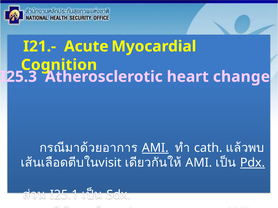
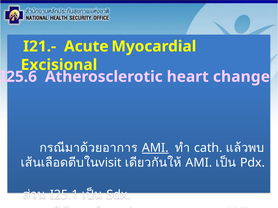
Cognition: Cognition -> Excisional (59, 65)
I25.3: I25.3 -> I25.6 (19, 77)
Pdx underline: present -> none (253, 163)
